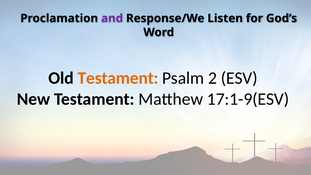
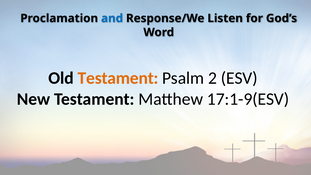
and colour: purple -> blue (112, 18)
